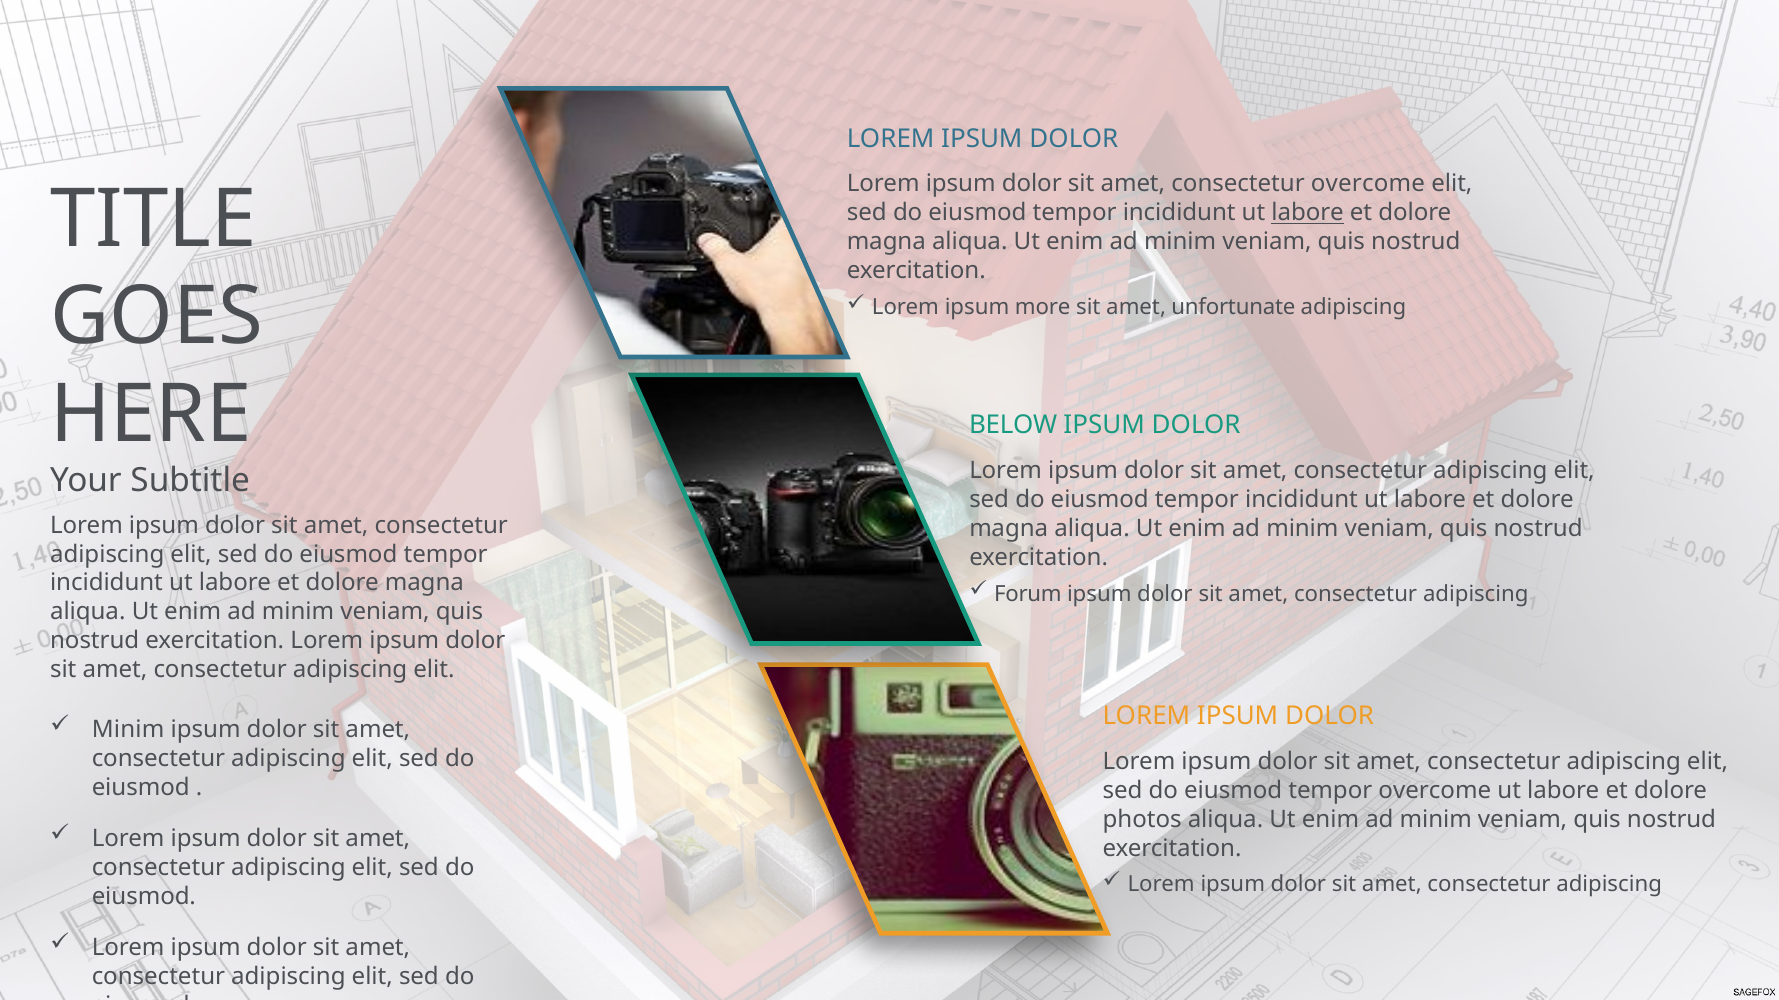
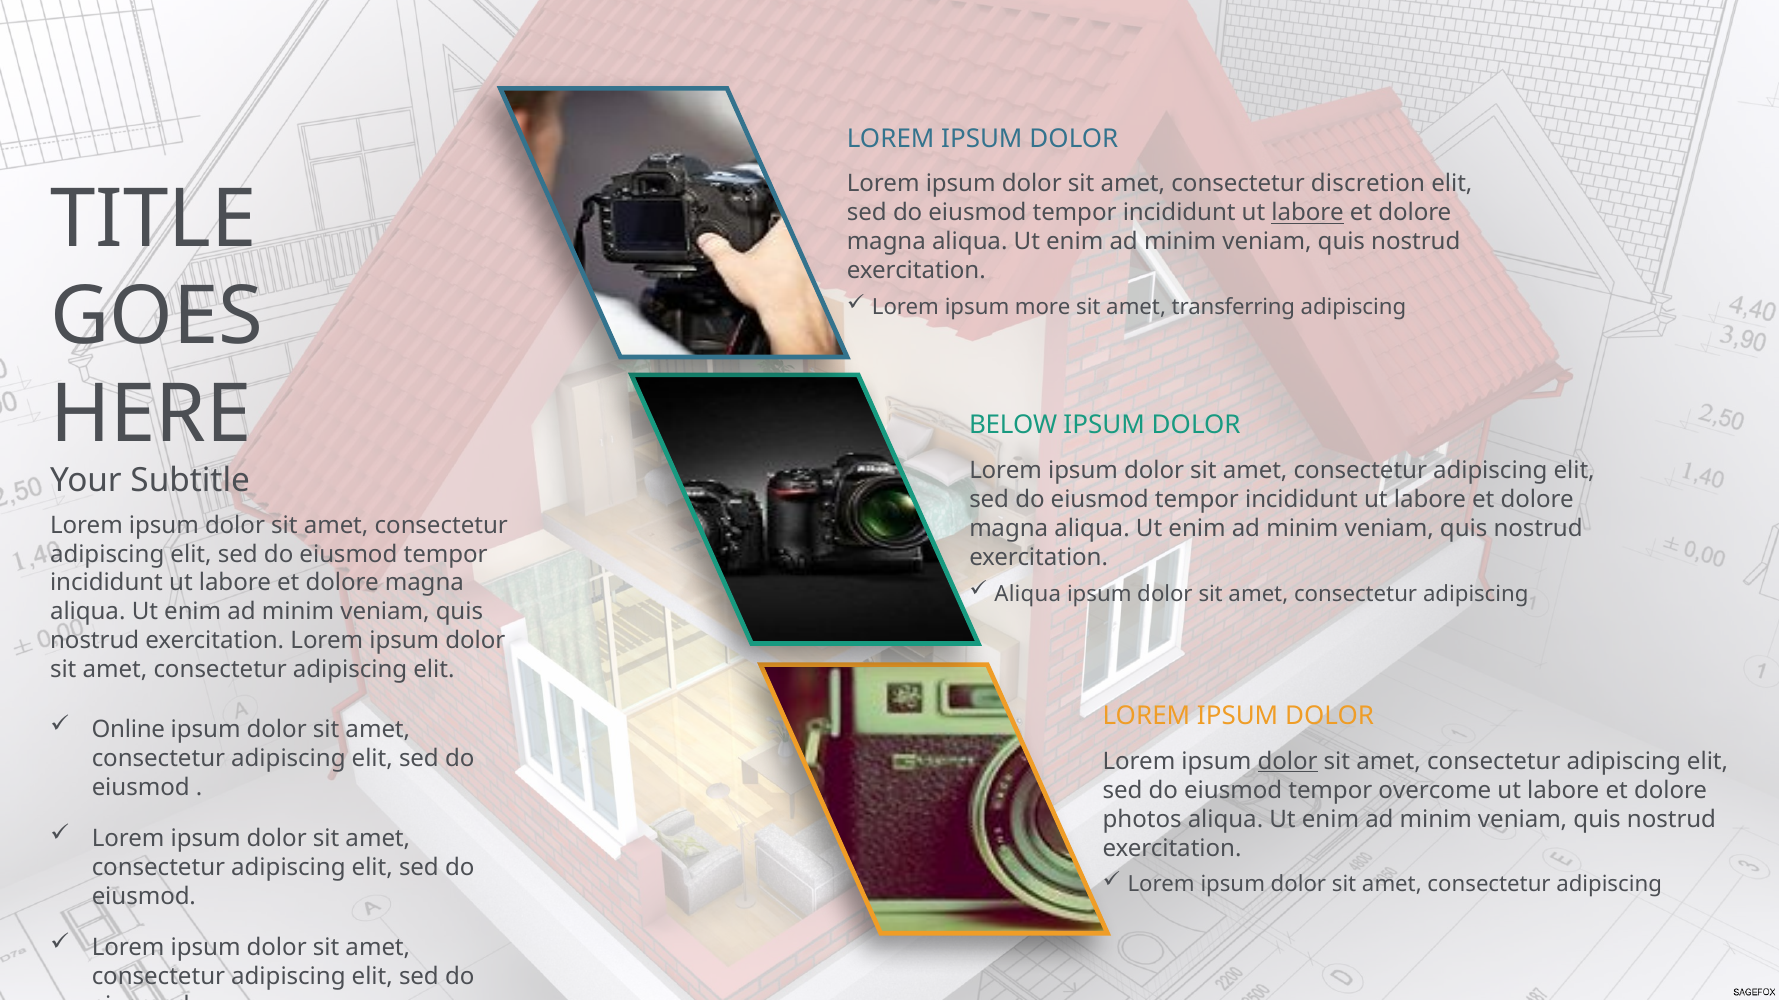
consectetur overcome: overcome -> discretion (1368, 184)
unfortunate: unfortunate -> transferring (1233, 307)
Forum: Forum -> Aliqua (1028, 594)
Minim: Minim -> Online (128, 730)
dolor underline: none -> present (1288, 762)
